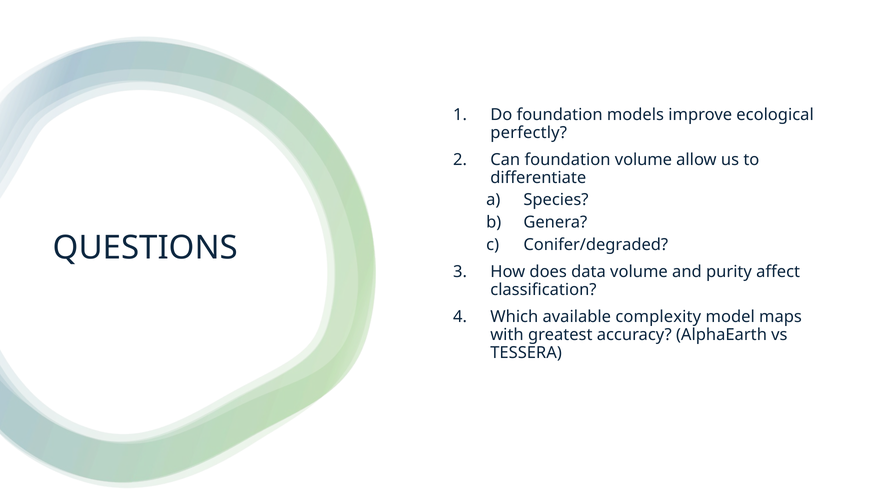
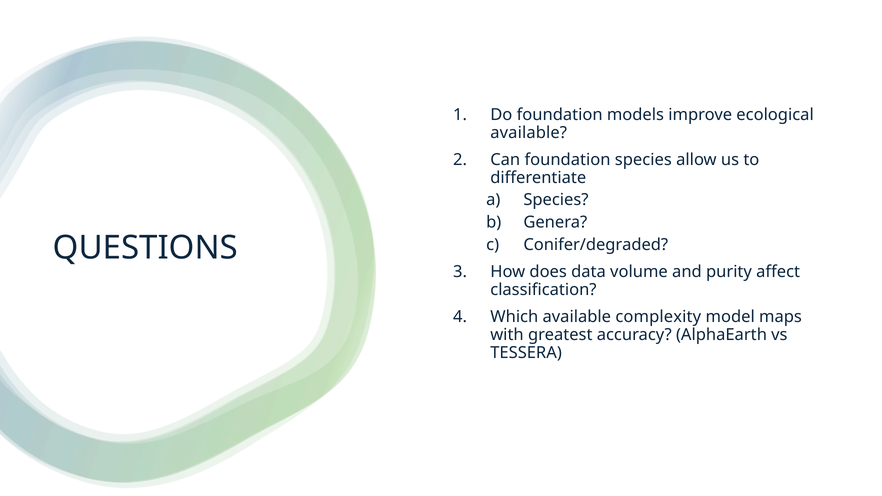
perfectly: perfectly -> available (529, 133)
foundation volume: volume -> species (643, 160)
